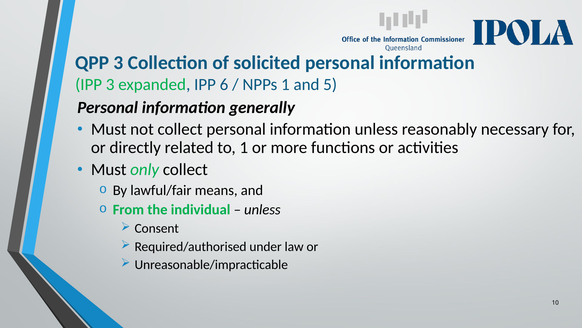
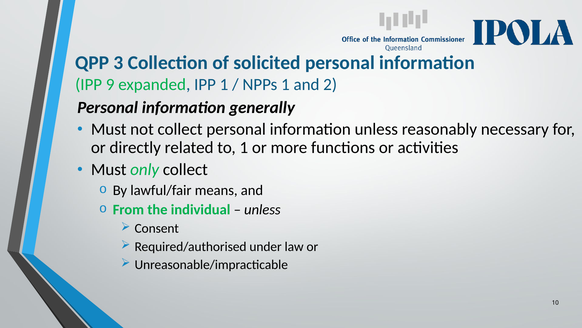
IPP 3: 3 -> 9 (110, 84)
IPP 6: 6 -> 1 (224, 84)
5: 5 -> 2 (330, 84)
